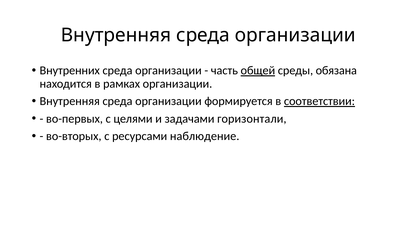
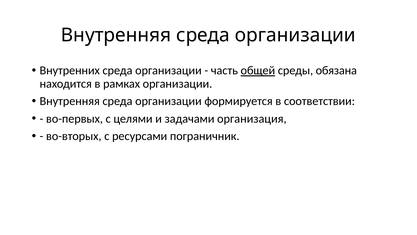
соответствии underline: present -> none (319, 101)
горизонтали: горизонтали -> организация (252, 119)
наблюдение: наблюдение -> пограничник (205, 136)
